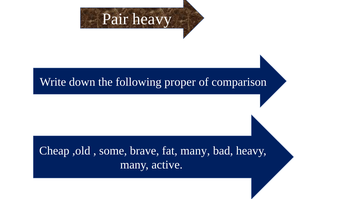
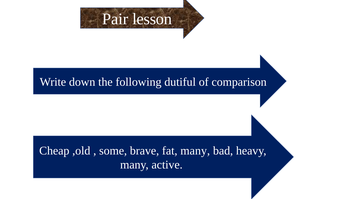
Pair heavy: heavy -> lesson (152, 19)
proper: proper -> dutiful (180, 82)
